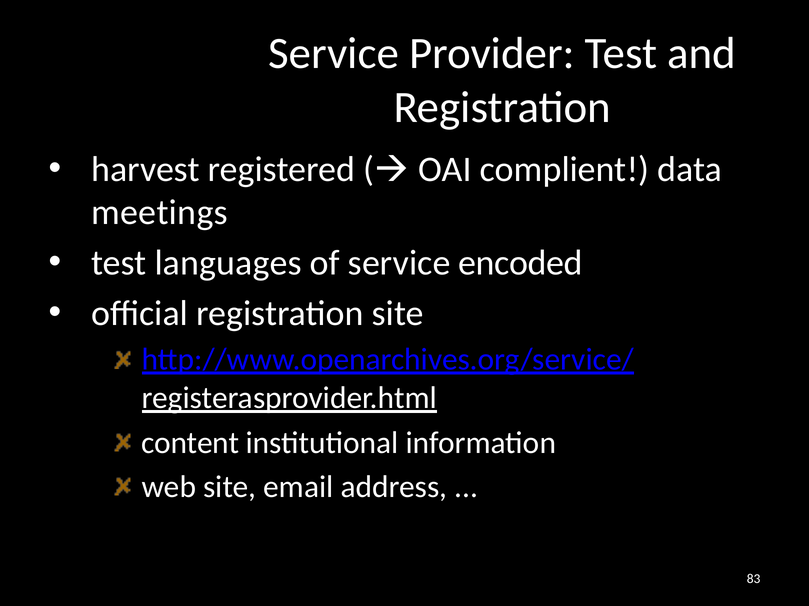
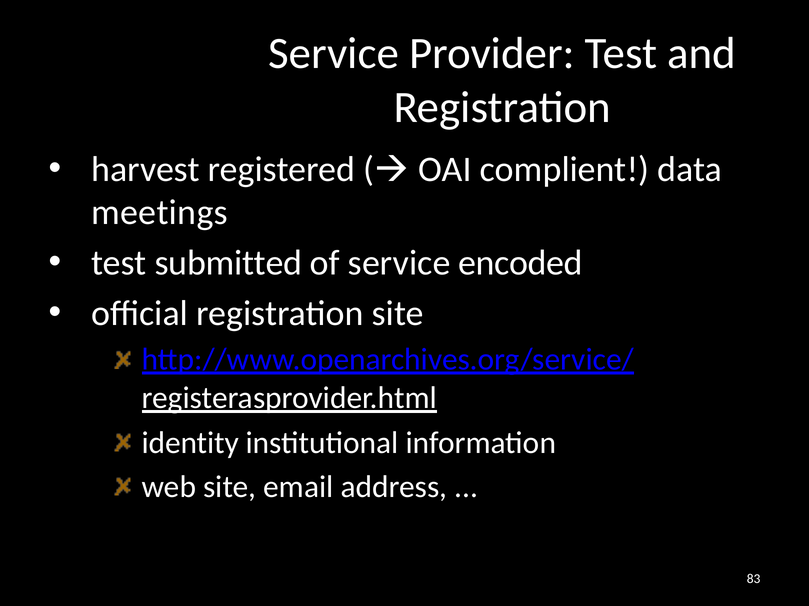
languages: languages -> submitted (228, 263)
content: content -> identity (190, 443)
